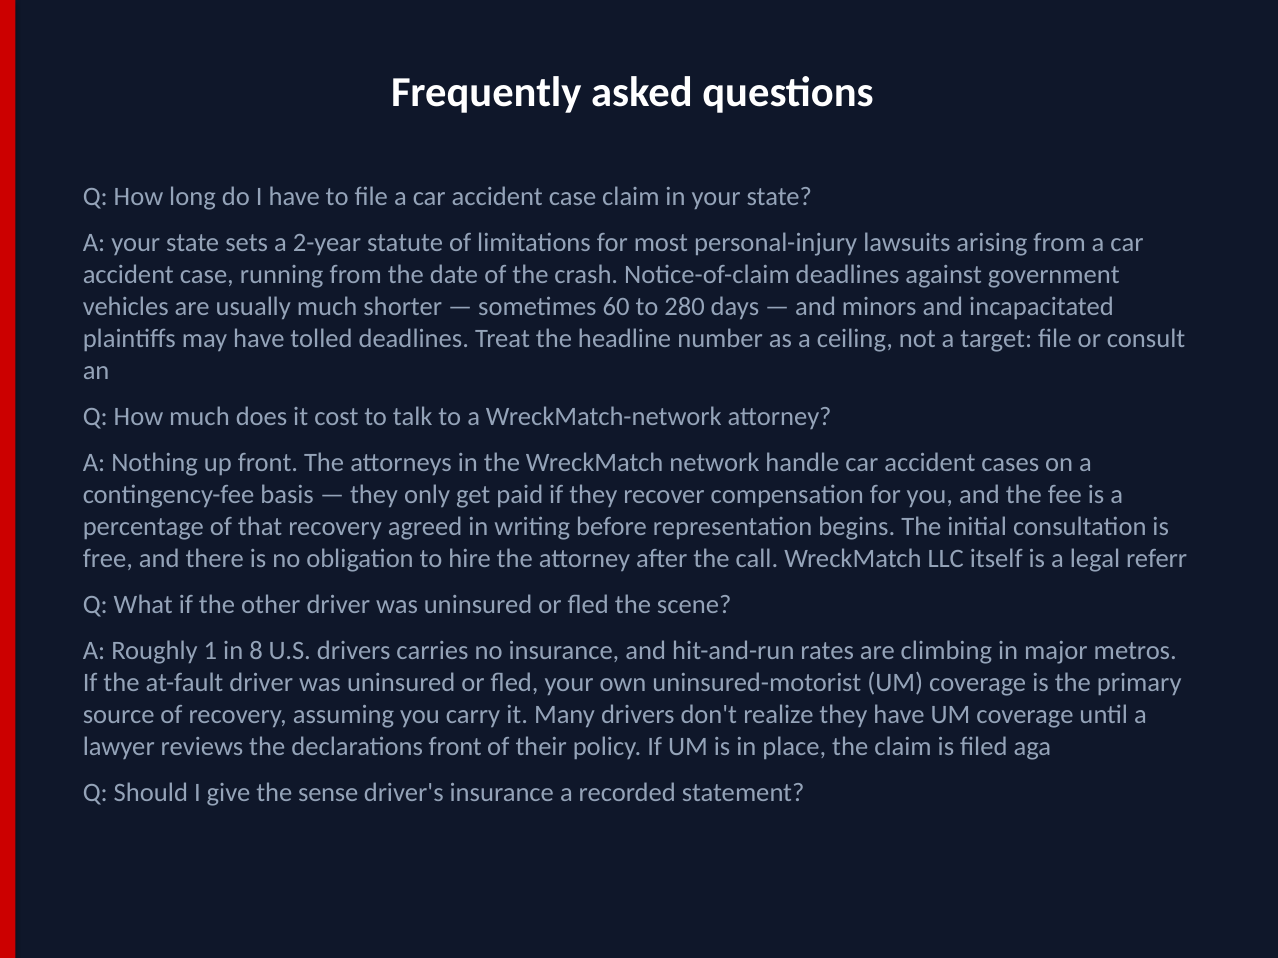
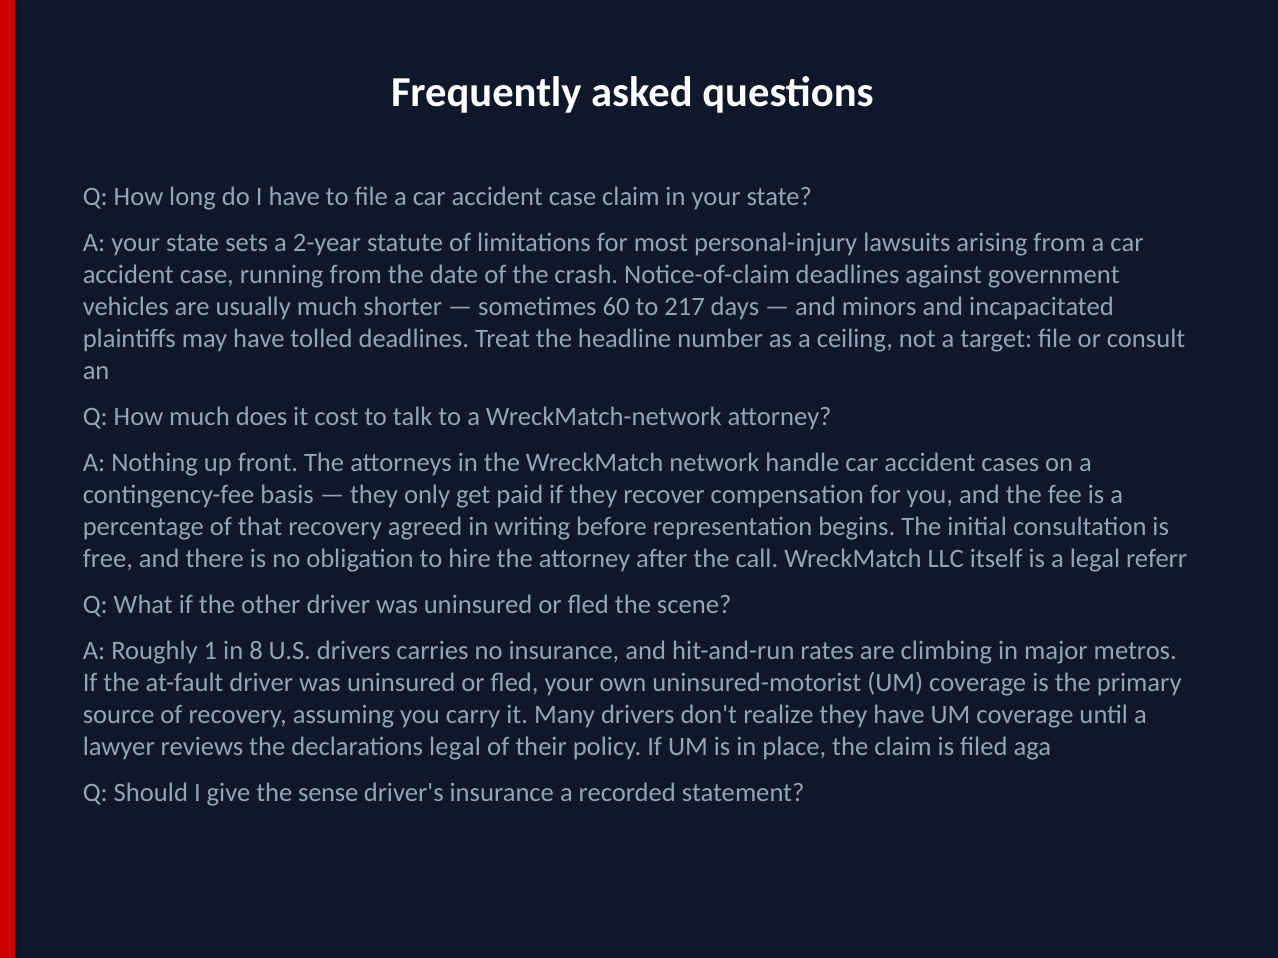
280: 280 -> 217 (685, 307)
declarations front: front -> legal (455, 747)
